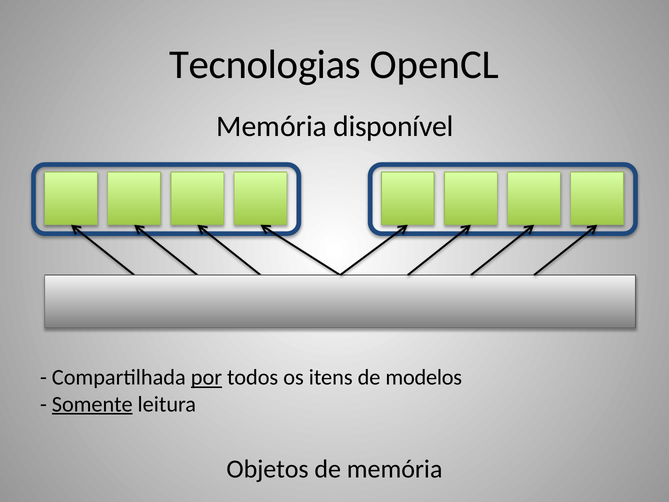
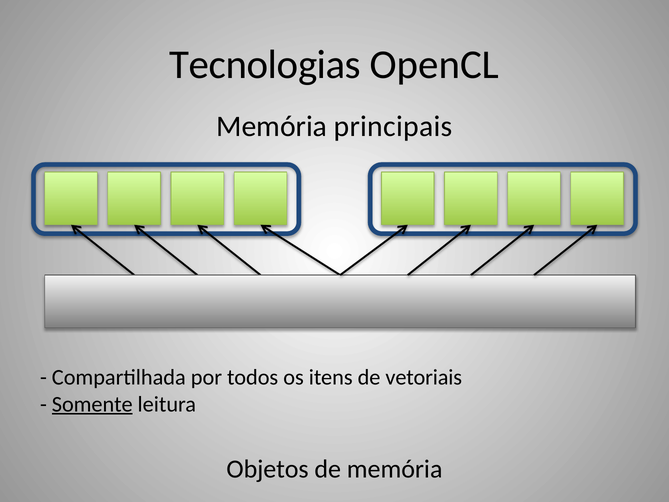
disponível: disponível -> principais (393, 126)
por underline: present -> none (206, 377)
modelos: modelos -> vetoriais (424, 377)
